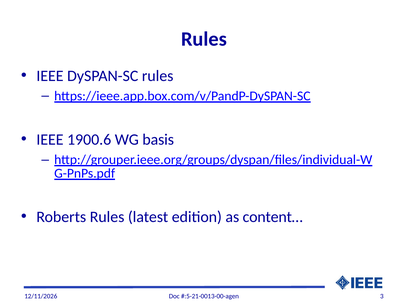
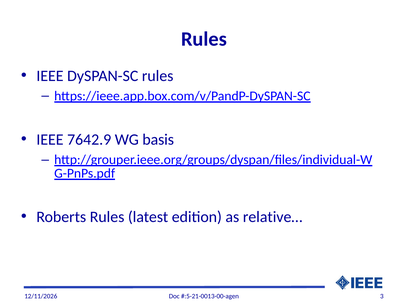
1900.6: 1900.6 -> 7642.9 (89, 140)
content…: content… -> relative… (273, 217)
